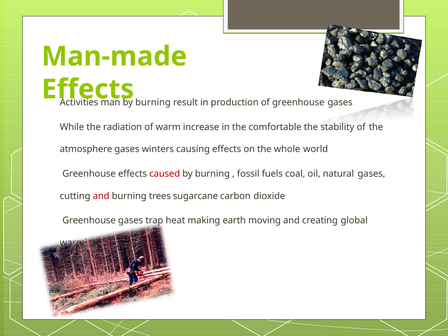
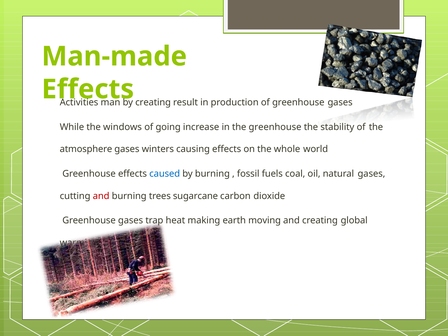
burning: burning -> creating (153, 102)
radiation: radiation -> windows (123, 127)
warm: warm -> going (168, 127)
the comfortable: comfortable -> greenhouse (275, 127)
caused colour: red -> blue (165, 174)
